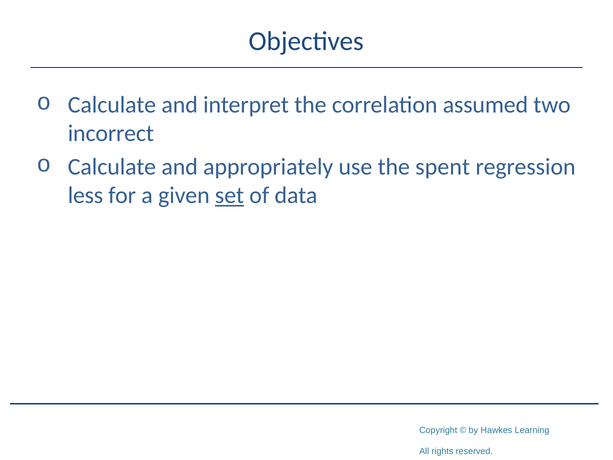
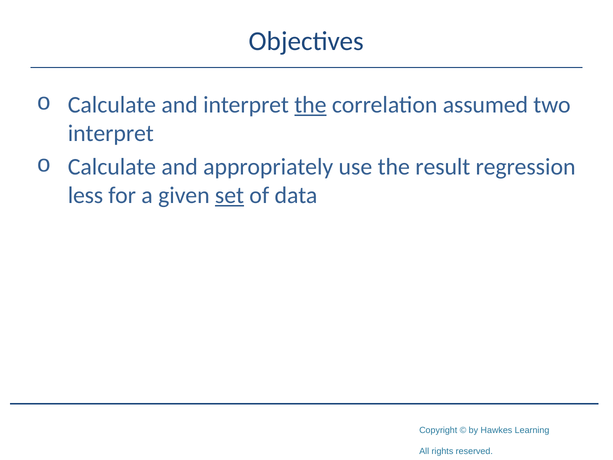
the underline: none -> present (310, 105)
incorrect: incorrect -> interpret (111, 133)
spent: spent -> result (443, 167)
